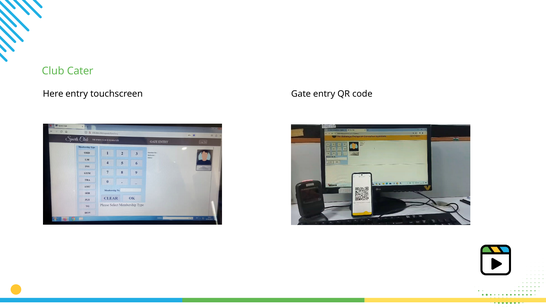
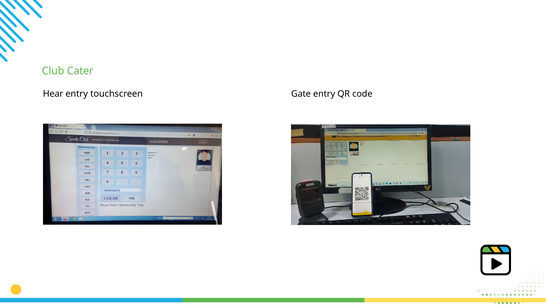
Here: Here -> Hear (53, 94)
